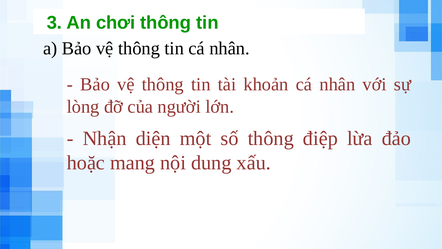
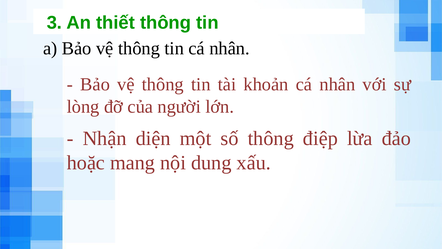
chơi: chơi -> thiết (116, 23)
